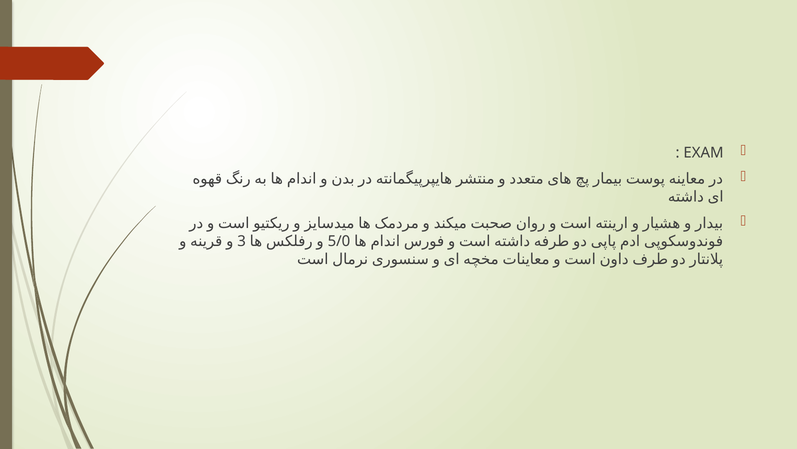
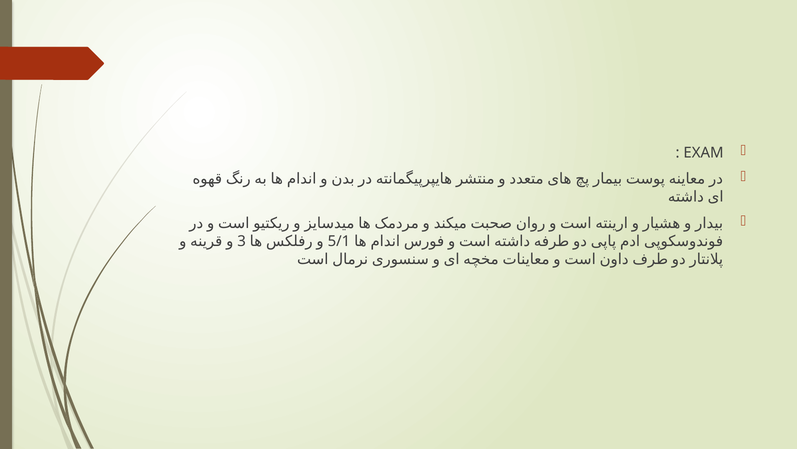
5/0: 5/0 -> 5/1 (339, 241)
